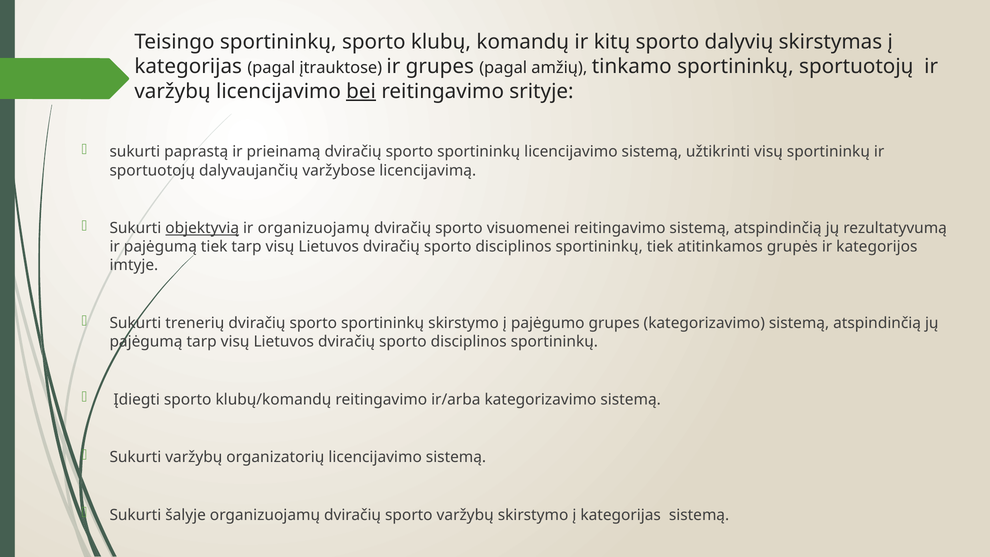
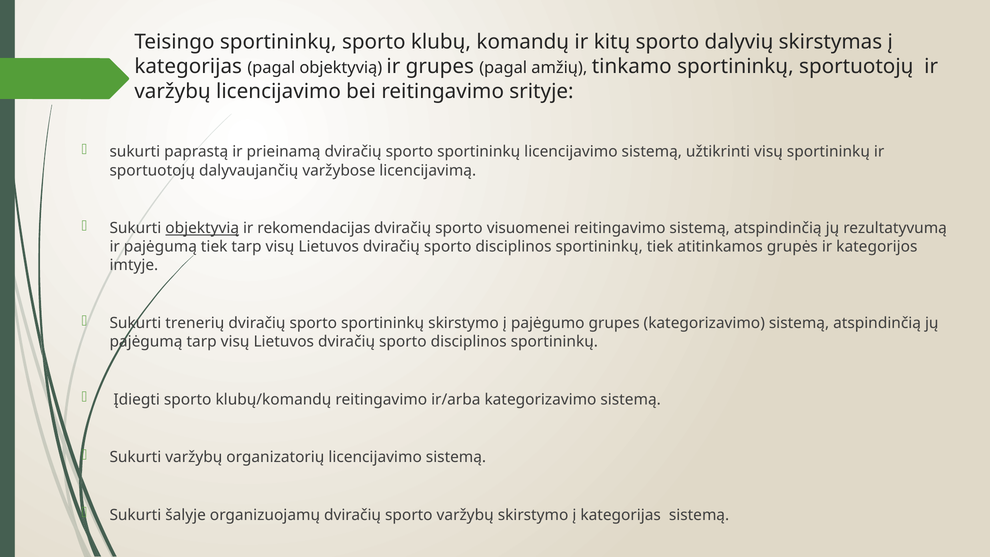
pagal įtrauktose: įtrauktose -> objektyvią (341, 68)
bei underline: present -> none (361, 91)
ir organizuojamų: organizuojamų -> rekomendacijas (314, 228)
